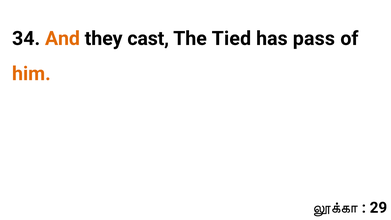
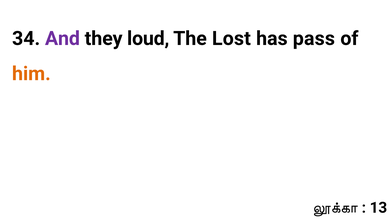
And colour: orange -> purple (62, 38)
cast: cast -> loud (148, 38)
Tied: Tied -> Lost (231, 38)
29: 29 -> 13 (378, 208)
